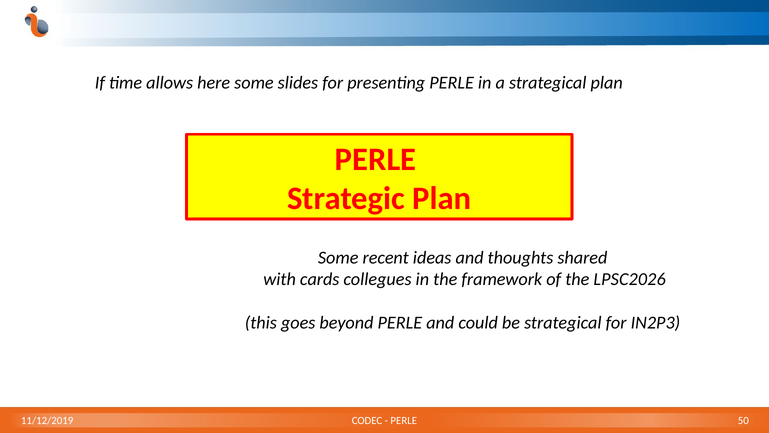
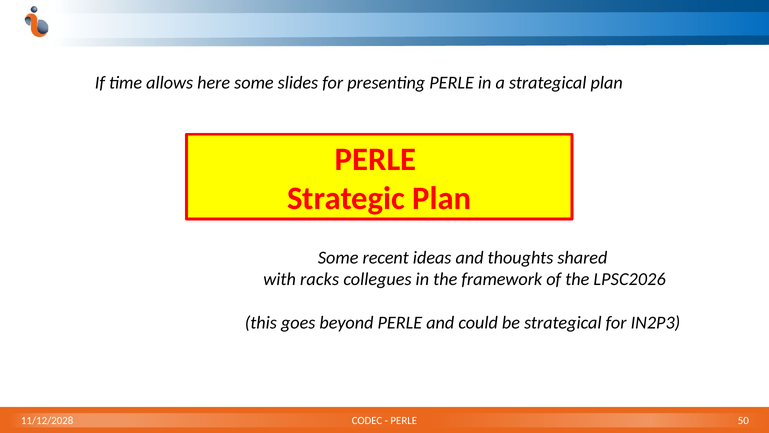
cards: cards -> racks (320, 279)
11/12/2019: 11/12/2019 -> 11/12/2028 (47, 420)
